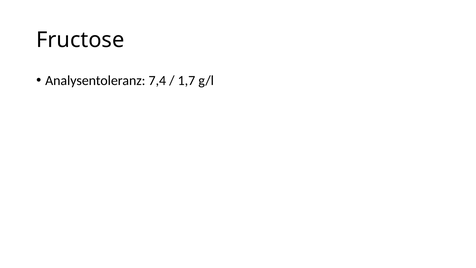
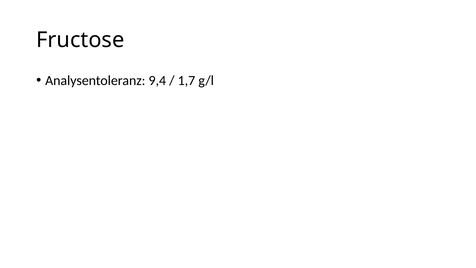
7,4: 7,4 -> 9,4 (157, 80)
